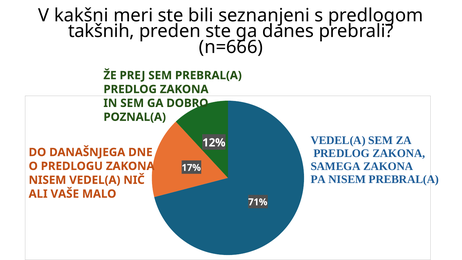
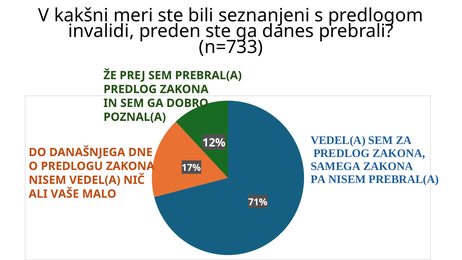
takšnih: takšnih -> invalidi (101, 31)
n=666: n=666 -> n=733 (231, 47)
